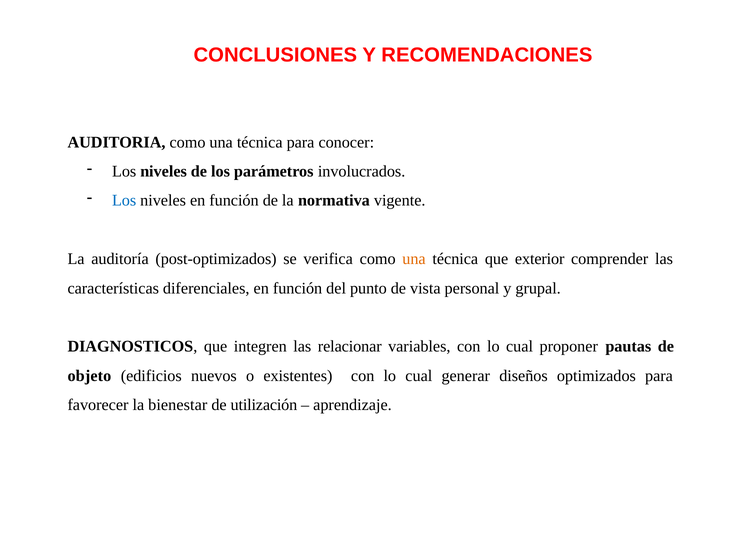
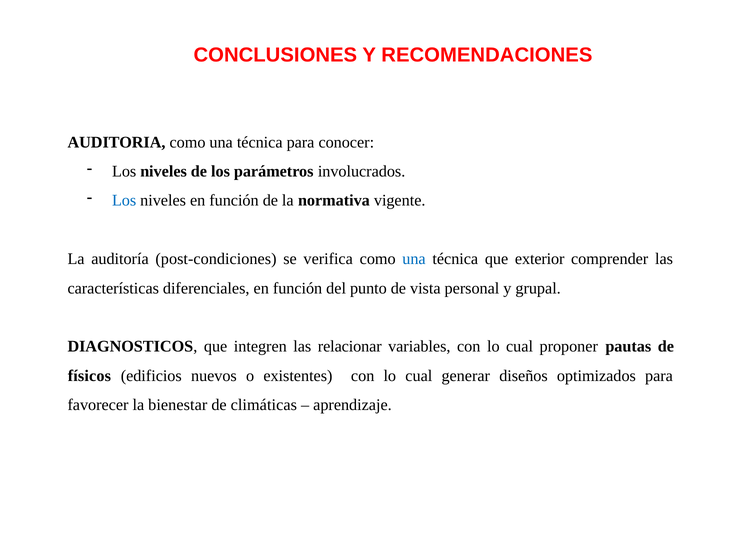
post-optimizados: post-optimizados -> post-condiciones (216, 259)
una colour: orange -> blue (414, 259)
objeto: objeto -> físicos (89, 375)
utilización: utilización -> climáticas (264, 405)
